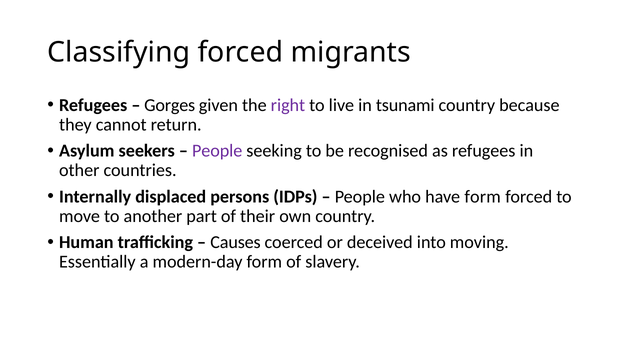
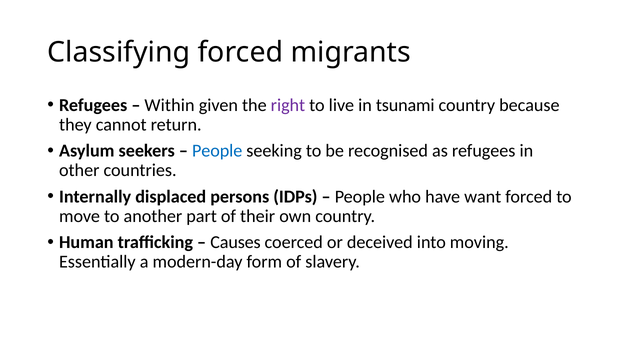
Gorges: Gorges -> Within (170, 105)
People colour: purple -> blue (217, 151)
have form: form -> want (483, 197)
